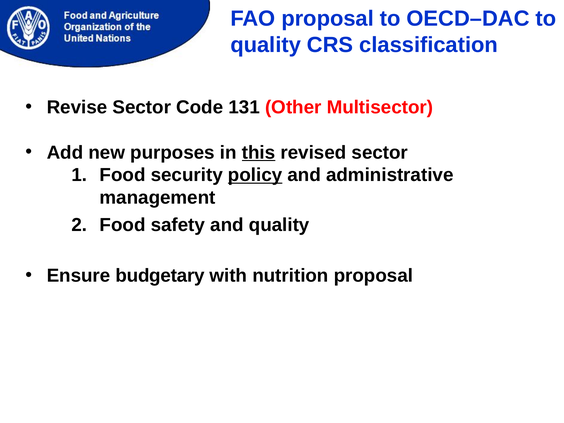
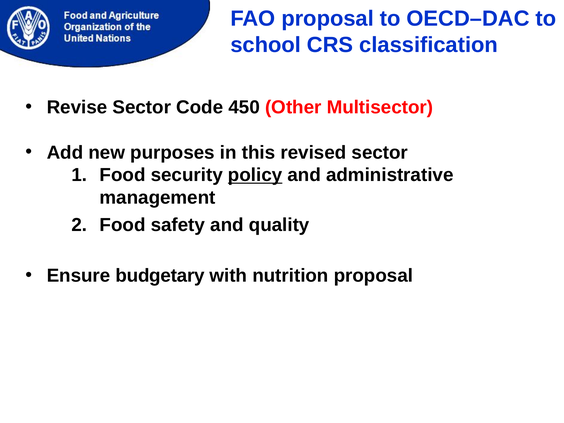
quality: quality -> school (266, 45)
131: 131 -> 450 (244, 107)
this underline: present -> none (259, 152)
